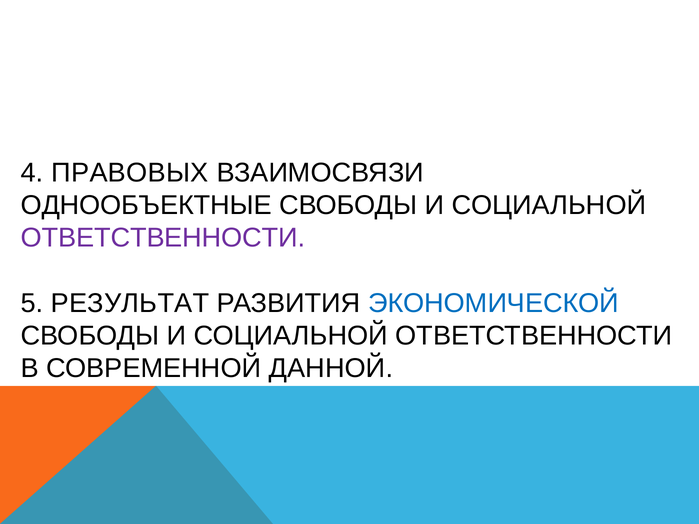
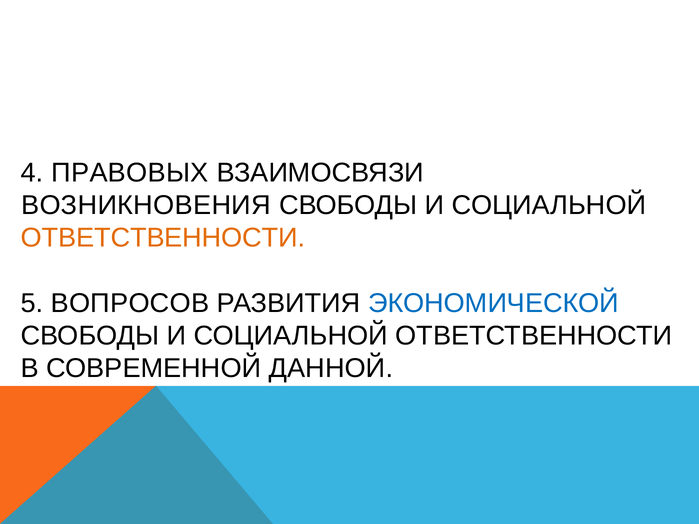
ОДНООБЪЕКТНЫЕ: ОДНООБЪЕКТНЫЕ -> ВОЗНИКНОВЕНИЯ (146, 205)
ОТВЕТСТВЕННОСТИ colour: purple -> orange (163, 238)
РЕЗУЛЬТАТ: РЕЗУЛЬТАТ -> ВОПРОСОВ (130, 303)
